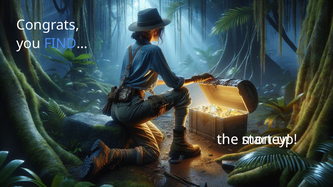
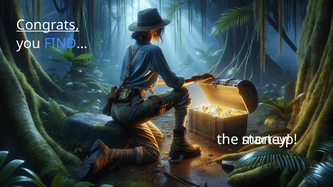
Congrats underline: none -> present (48, 25)
